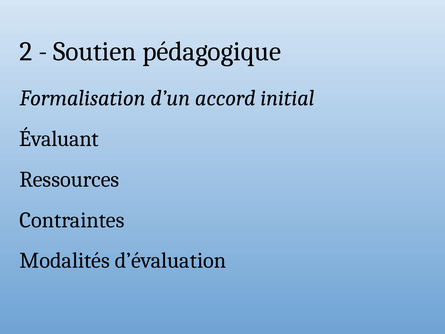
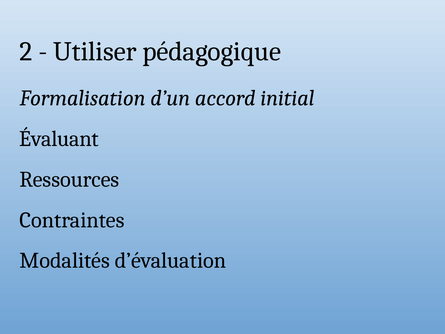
Soutien: Soutien -> Utiliser (95, 52)
